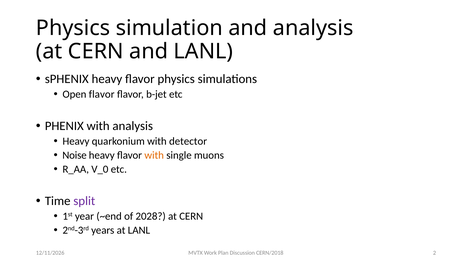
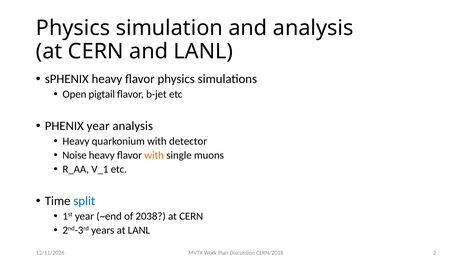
Open flavor: flavor -> pigtail (102, 94)
PHENIX with: with -> year (98, 126)
V_0: V_0 -> V_1 (100, 170)
split colour: purple -> blue (84, 201)
2028: 2028 -> 2038 (151, 217)
